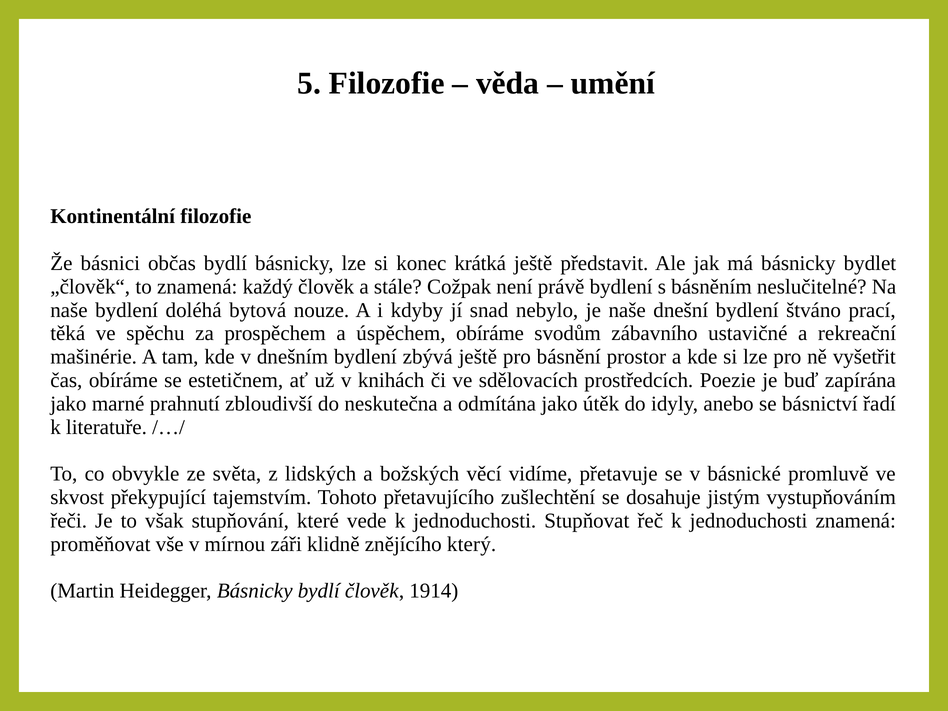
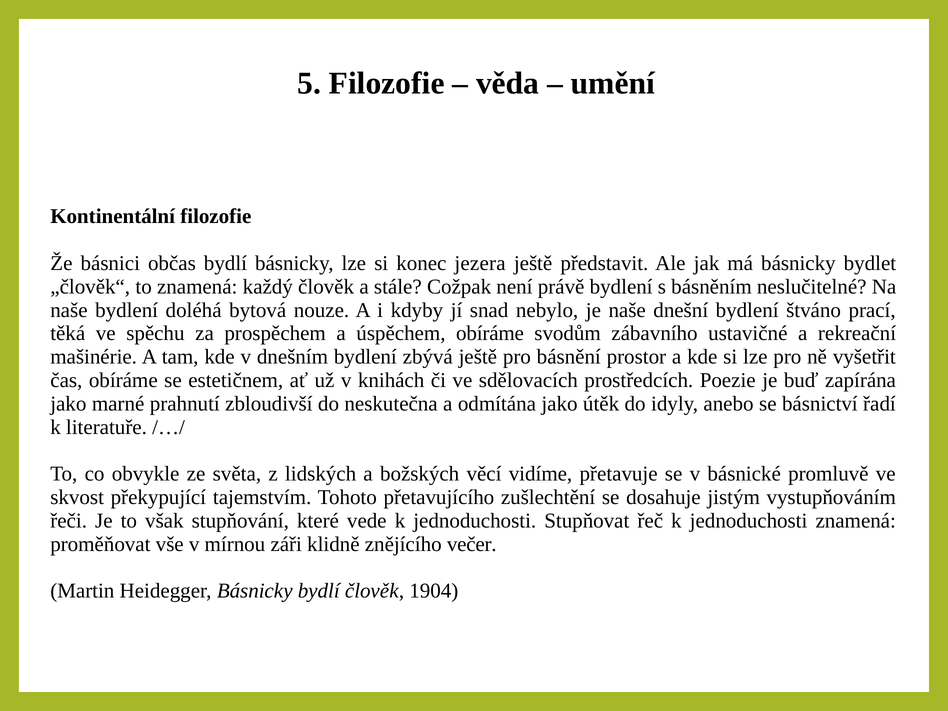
krátká: krátká -> jezera (480, 263)
který: který -> večer (472, 544)
1914: 1914 -> 1904 (434, 591)
